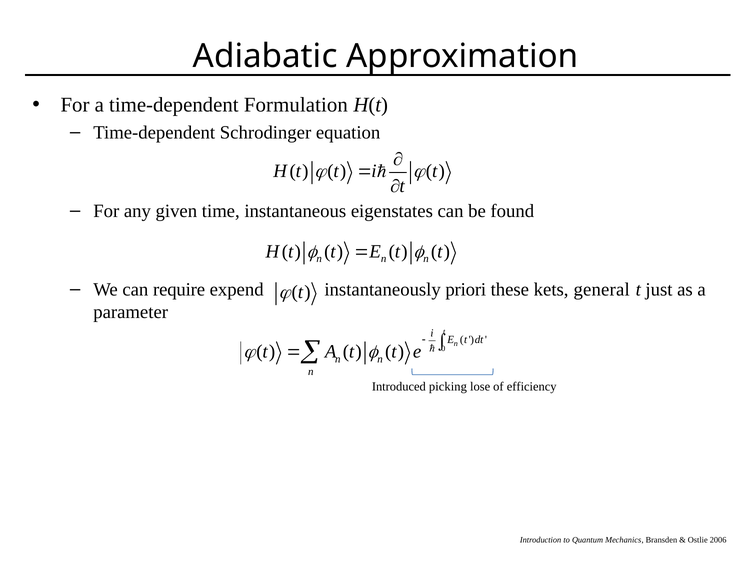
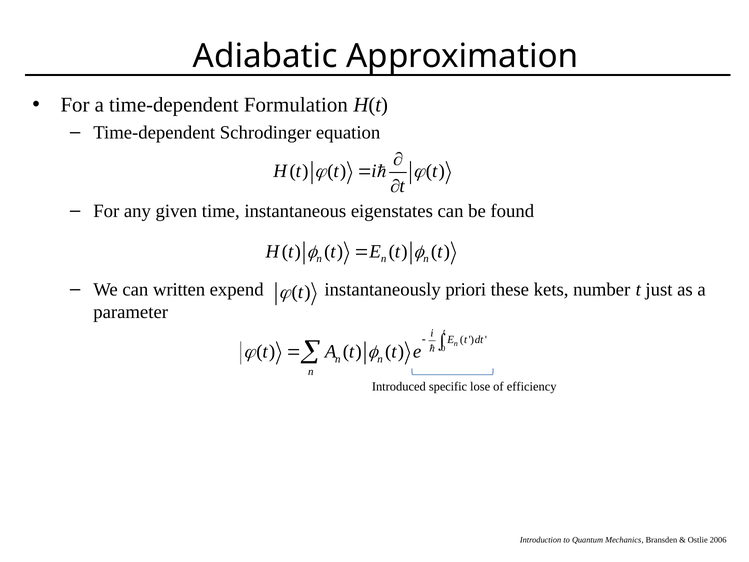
require: require -> written (179, 290)
general: general -> number (602, 290)
picking: picking -> specific (448, 387)
